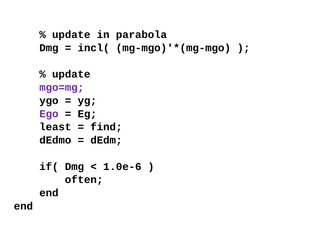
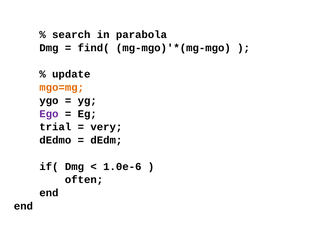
update: update -> search (71, 35)
incl(: incl( -> find( (94, 48)
mgo=mg colour: purple -> orange (62, 87)
least: least -> trial (55, 127)
find: find -> very (106, 127)
